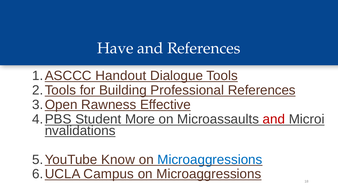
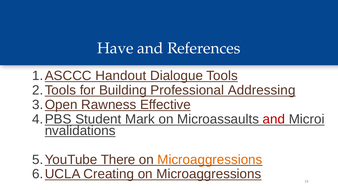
Professional References: References -> Addressing (262, 90)
More: More -> Mark (140, 119)
Know: Know -> There (118, 160)
Microaggressions colour: blue -> orange (210, 160)
Campus: Campus -> Creating (109, 174)
